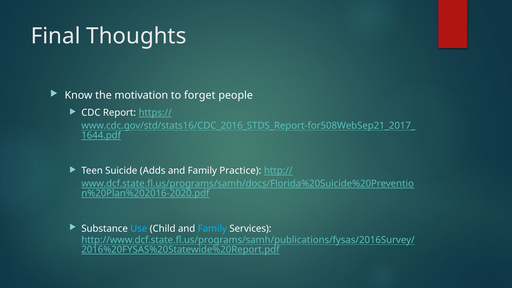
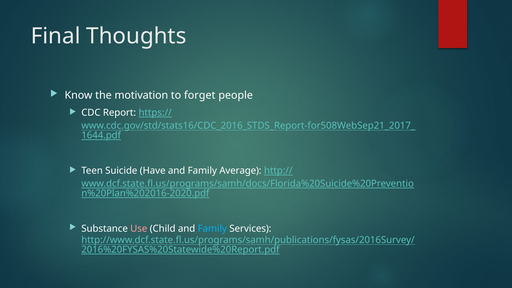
Adds: Adds -> Have (153, 171)
Practice: Practice -> Average (240, 171)
Use colour: light blue -> pink (139, 229)
